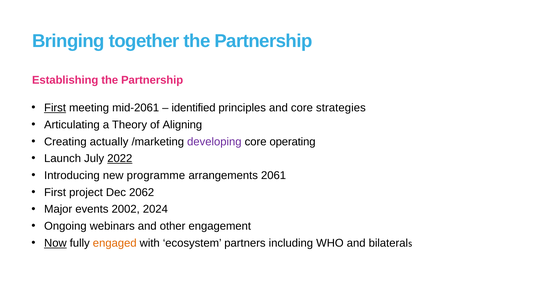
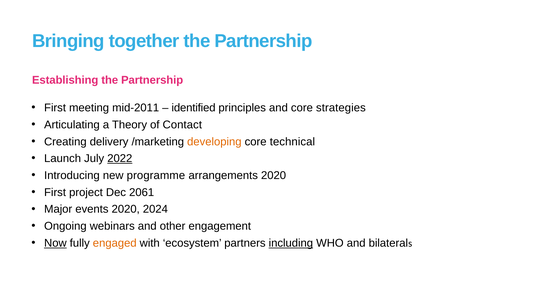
First underline: present -> none (55, 108)
mid-2061: mid-2061 -> mid-2011 (136, 108)
Aligning: Aligning -> Contact (182, 125)
actually: actually -> delivery (109, 142)
developing colour: purple -> orange (214, 142)
operating: operating -> technical (292, 142)
arrangements 2061: 2061 -> 2020 (274, 175)
2062: 2062 -> 2061 (142, 192)
events 2002: 2002 -> 2020 (126, 209)
including underline: none -> present (291, 243)
